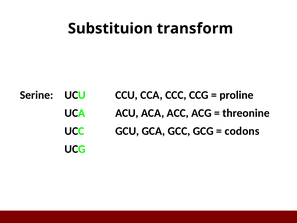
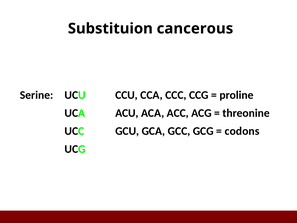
transform: transform -> cancerous (195, 29)
